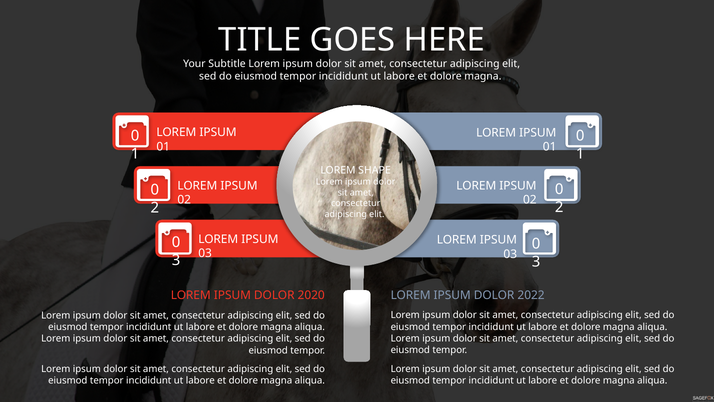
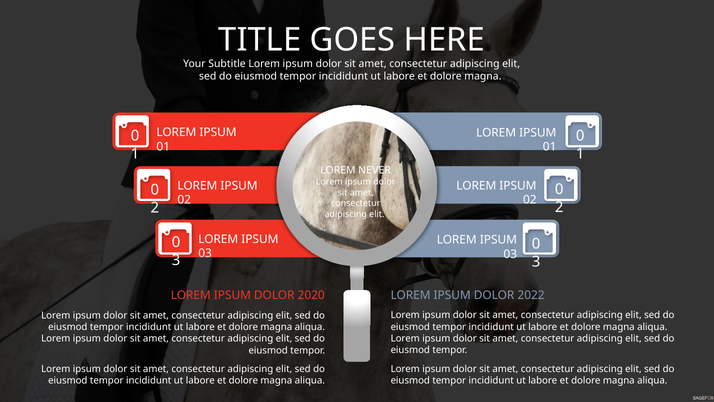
SHAPE: SHAPE -> NEVER (375, 170)
